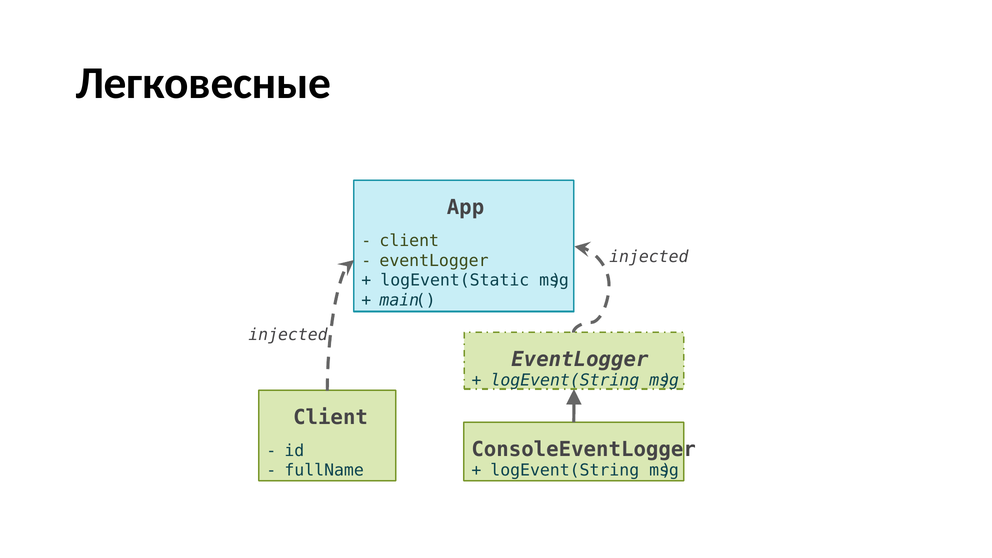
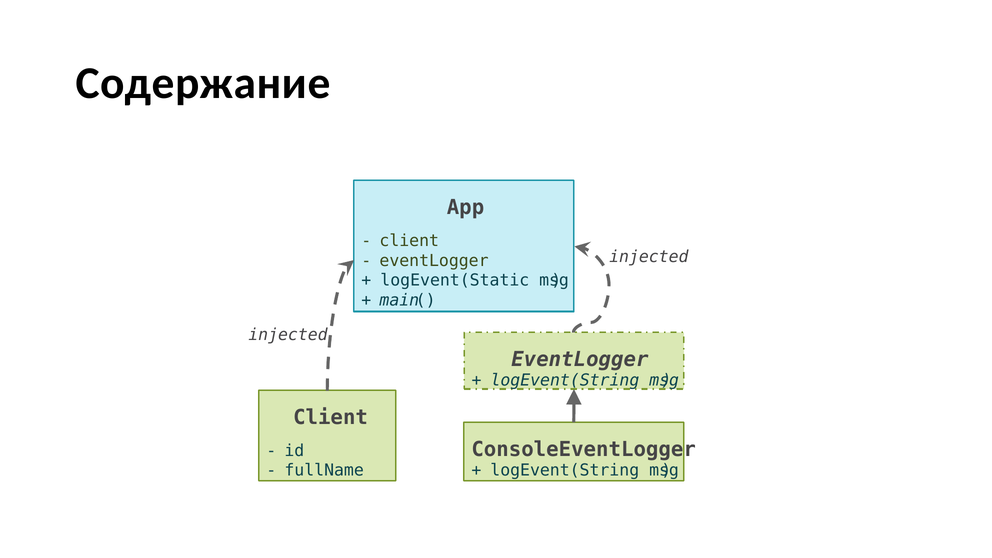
Легковесные: Легковесные -> Содержание (203, 83)
